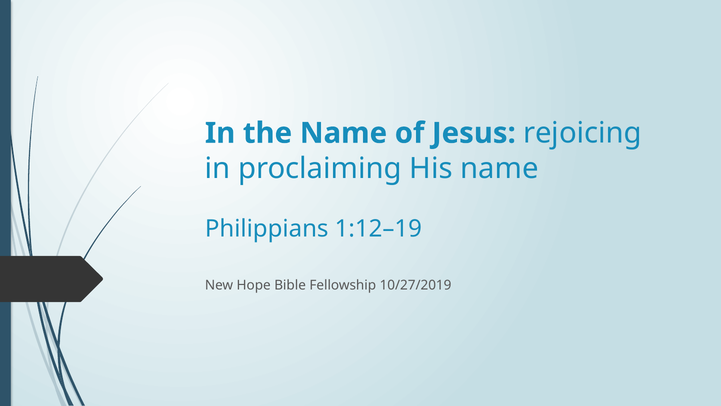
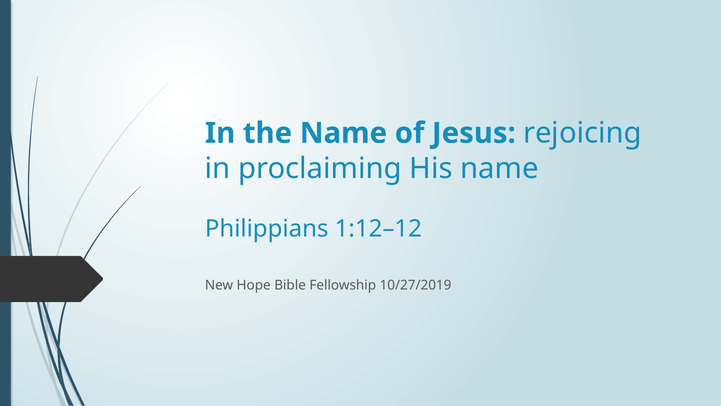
1:12–19: 1:12–19 -> 1:12–12 (378, 229)
